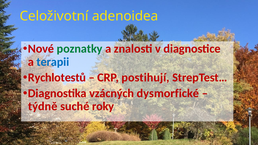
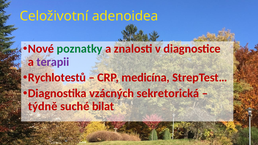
terapii colour: blue -> purple (53, 62)
postihují: postihují -> medicína (146, 78)
dysmorfické: dysmorfické -> sekretorická (168, 93)
roky: roky -> bilat (103, 106)
